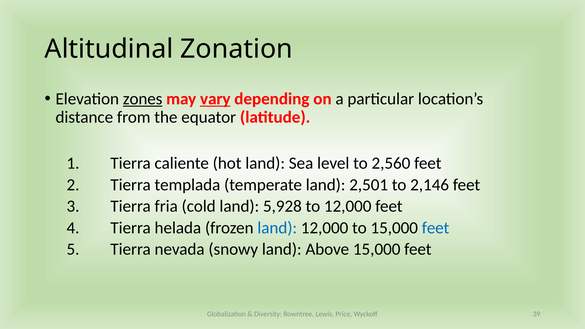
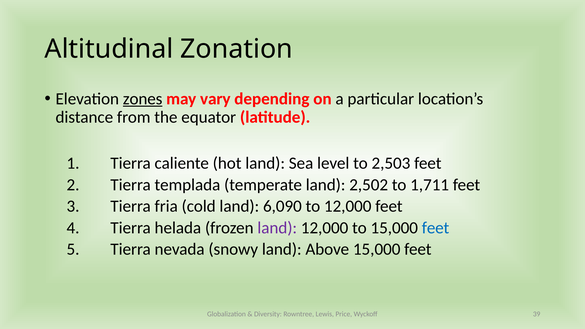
vary underline: present -> none (215, 99)
2,560: 2,560 -> 2,503 (391, 163)
2,501: 2,501 -> 2,502 (369, 185)
2,146: 2,146 -> 1,711 (430, 185)
5,928: 5,928 -> 6,090 (282, 206)
land colour: blue -> purple (277, 228)
